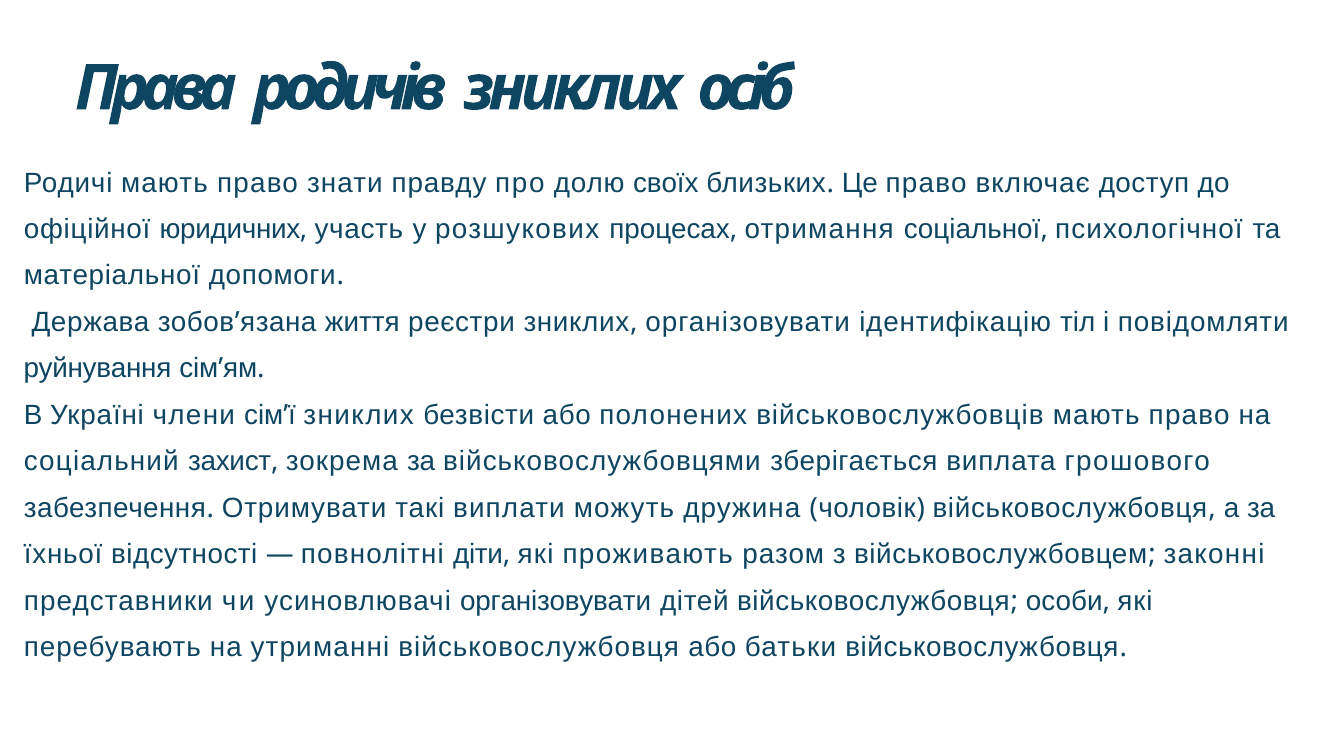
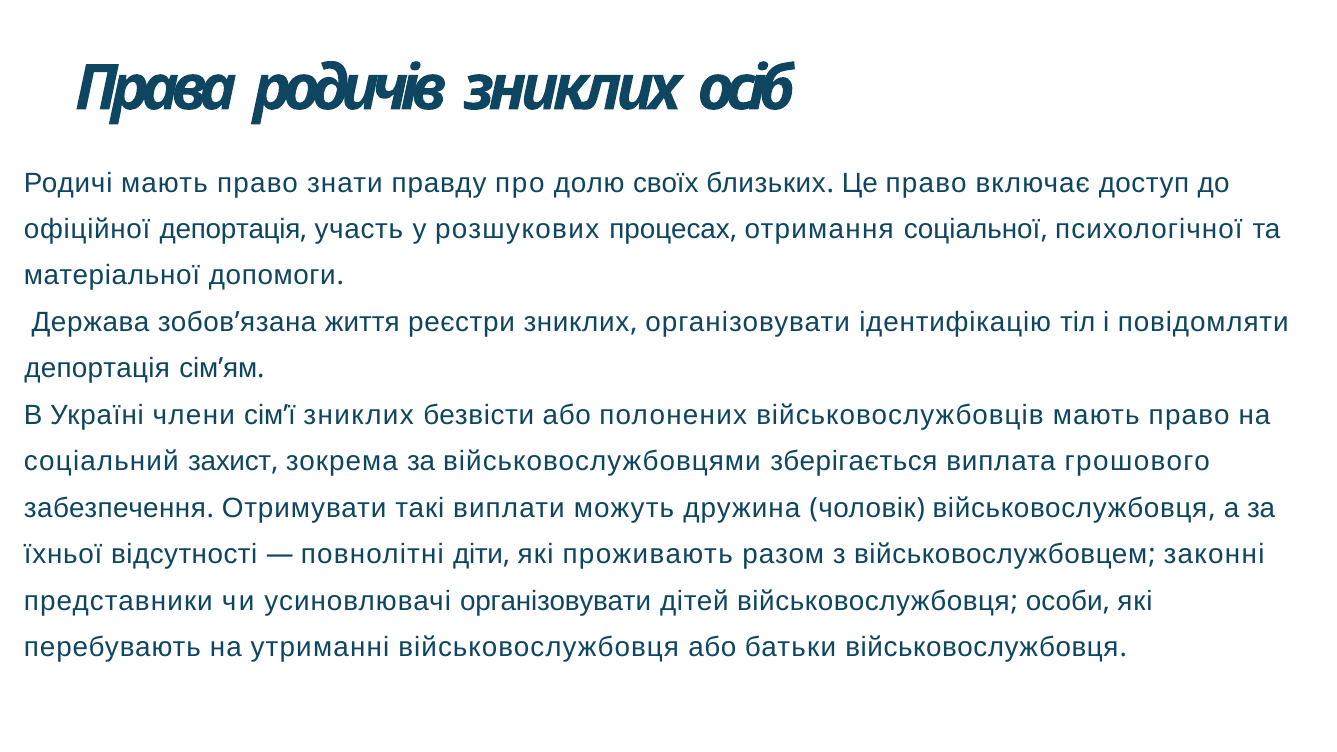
офіційної юридичних: юридичних -> депортація (230, 229)
руйнування: руйнування -> депортація (97, 369)
